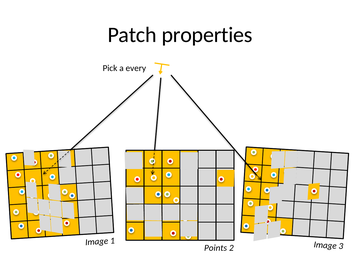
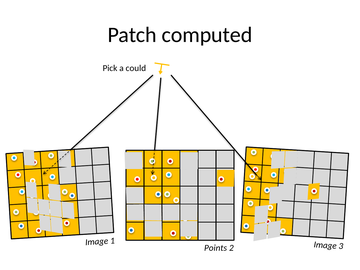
properties: properties -> computed (207, 35)
every: every -> could (136, 68)
